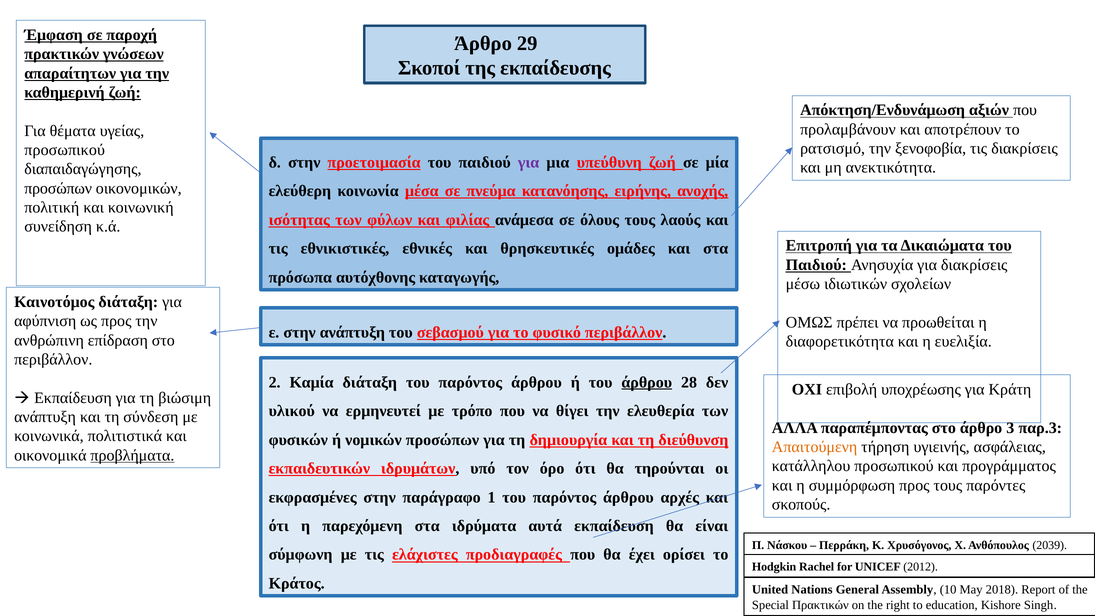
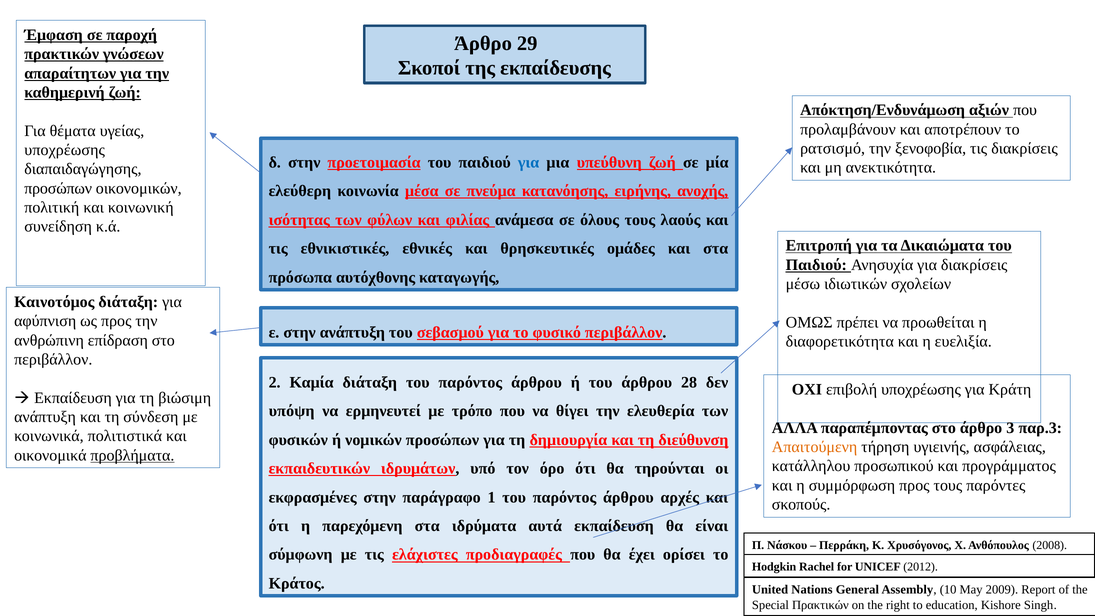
προσωπικού: προσωπικού -> υποχρέωσης (65, 150)
για colour: purple -> blue (529, 162)
άρθρου underline: present -> none (647, 382)
υλικού: υλικού -> υπόψη (292, 411)
2039: 2039 -> 2008 (1050, 545)
2018: 2018 -> 2009 (1002, 590)
